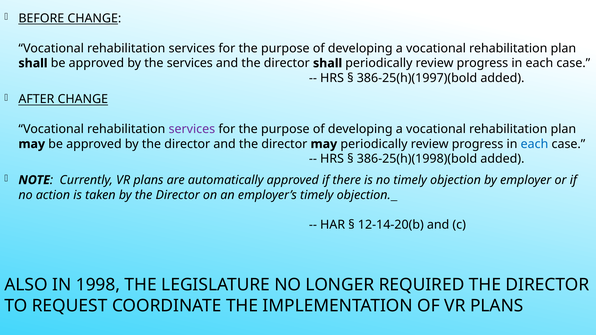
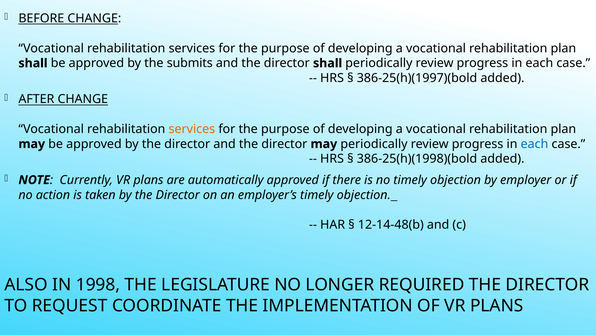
the services: services -> submits (190, 63)
services colour: purple -> orange (192, 129)
12-14-20(b: 12-14-20(b -> 12-14-48(b (391, 225)
